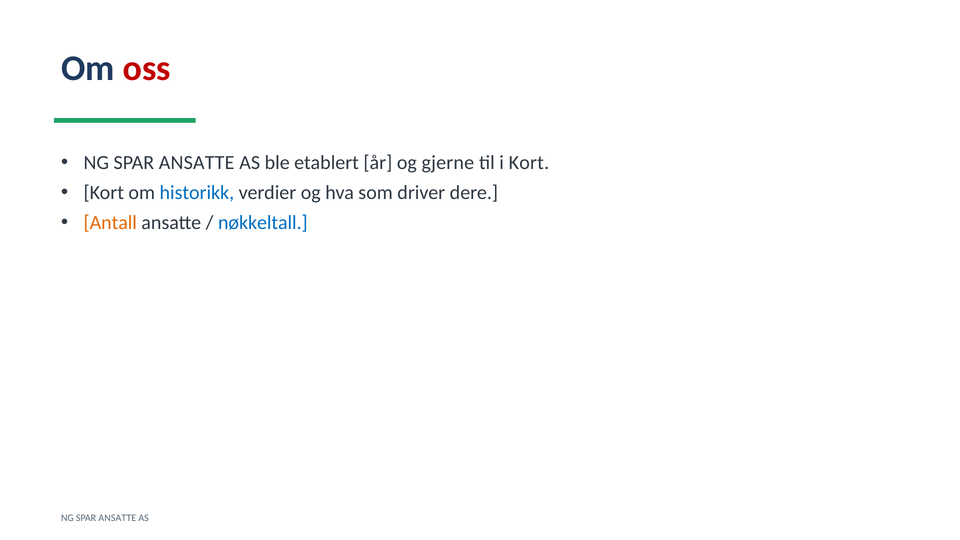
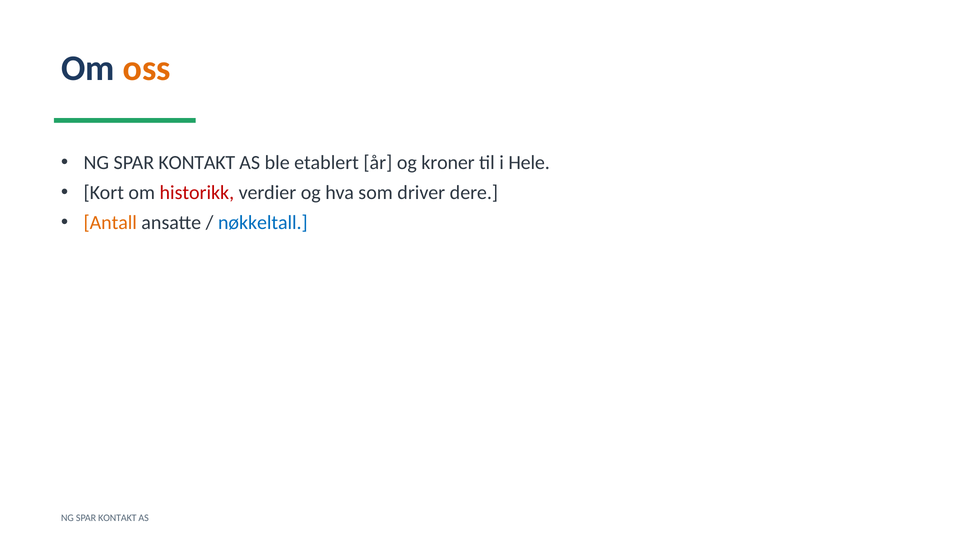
oss colour: red -> orange (147, 69)
ANSATTE: ANSATTE -> KONTAKT (197, 163)
gjerne: gjerne -> kroner (448, 163)
i Kort: Kort -> Hele (529, 163)
historikk colour: blue -> red (197, 193)
ANSATTE: ANSATTE -> KONTAKT (117, 518)
